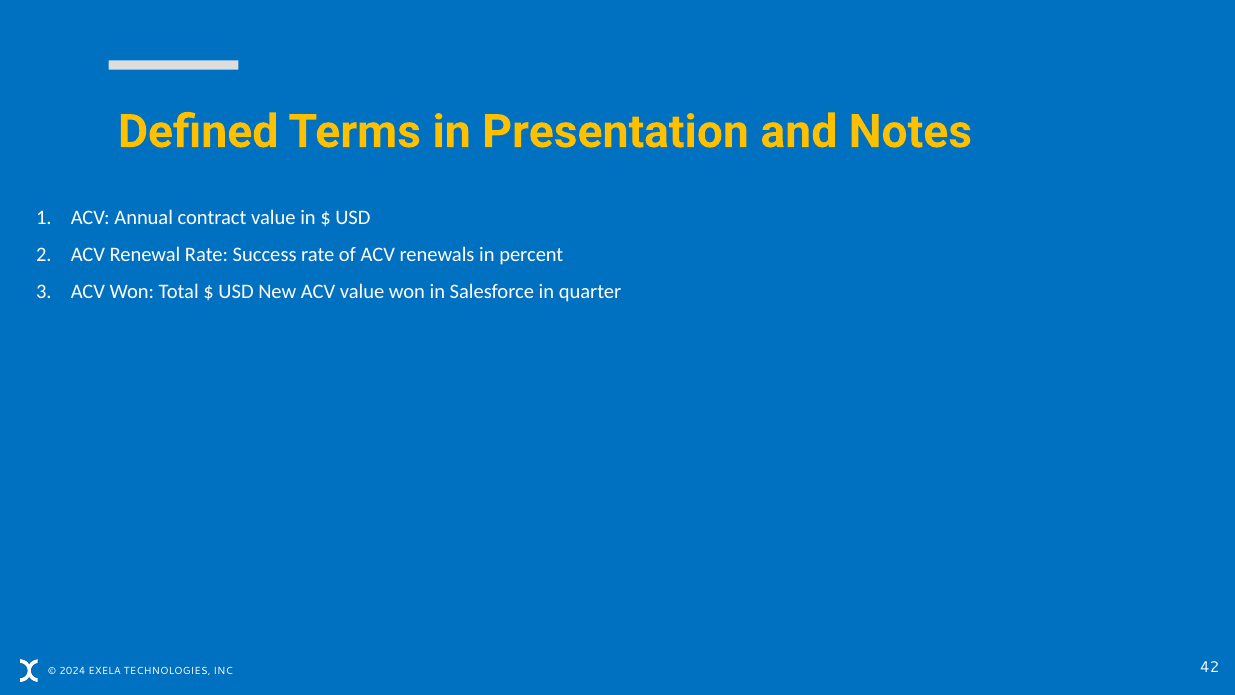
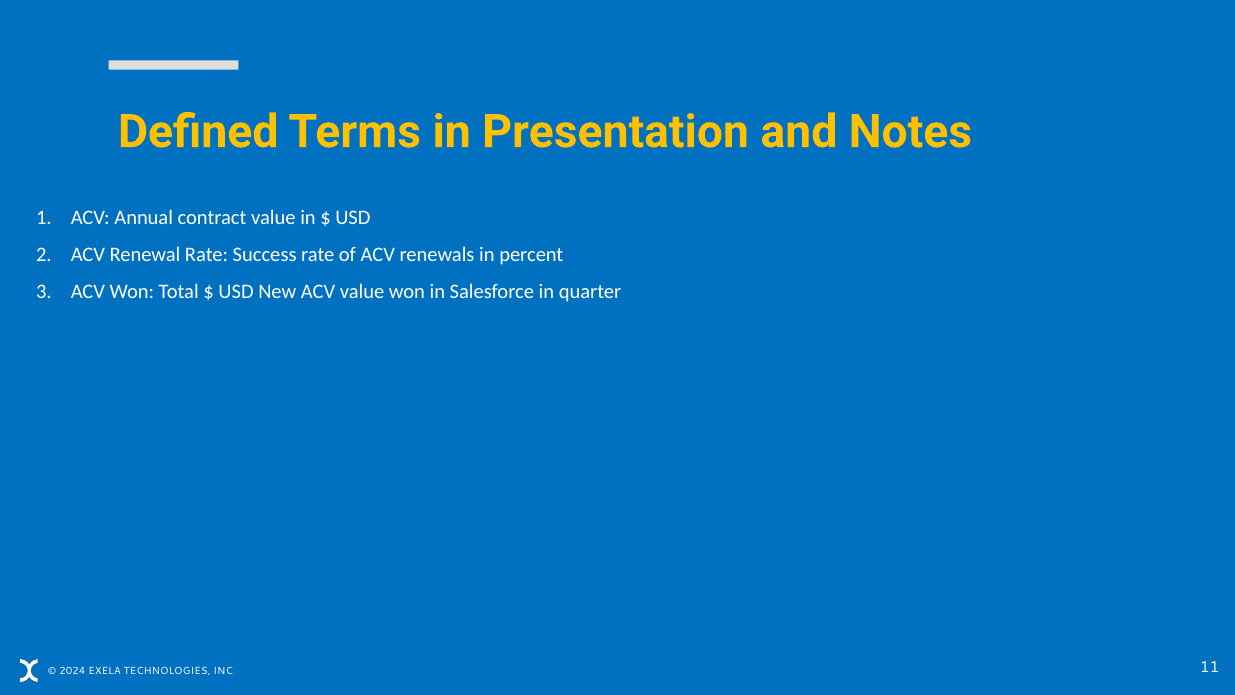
42: 42 -> 11 (1210, 667)
